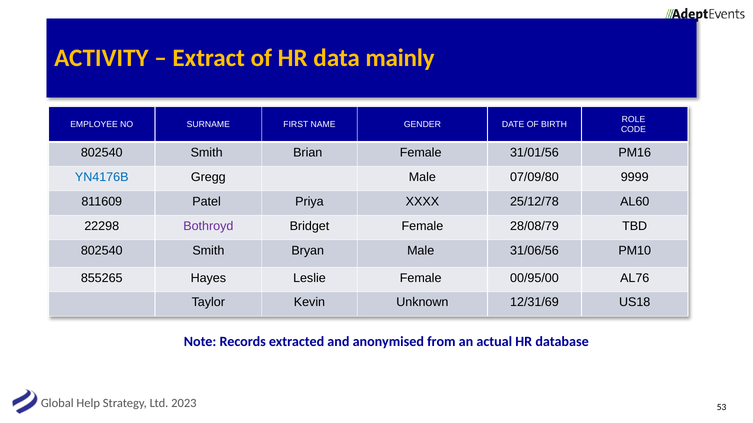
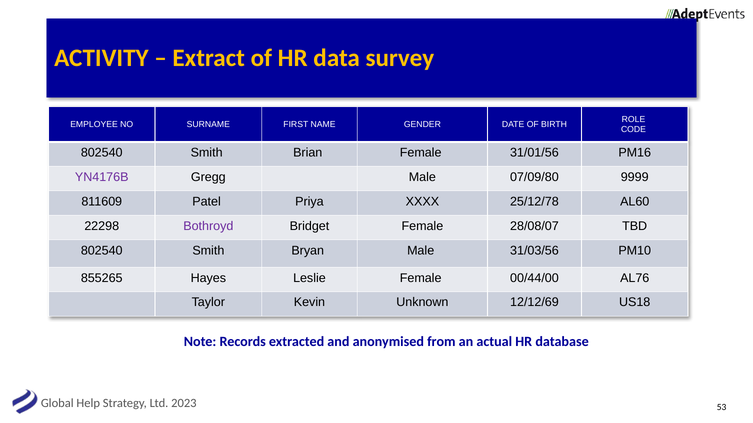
mainly: mainly -> survey (400, 58)
YN4176B colour: blue -> purple (102, 177)
28/08/79: 28/08/79 -> 28/08/07 (534, 226)
31/06/56: 31/06/56 -> 31/03/56 (534, 251)
00/95/00: 00/95/00 -> 00/44/00 (534, 278)
12/31/69: 12/31/69 -> 12/12/69 (534, 303)
